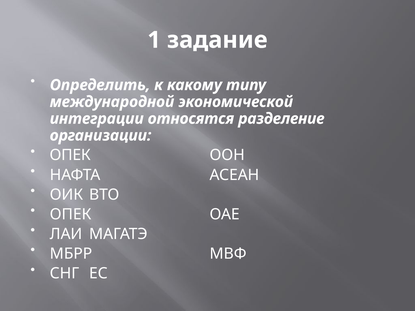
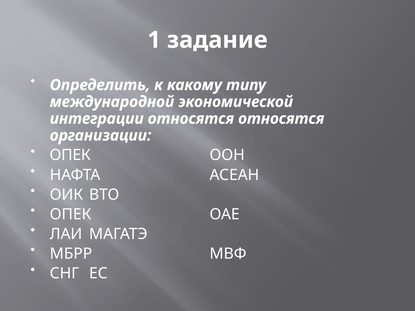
относятся разделение: разделение -> относятся (281, 119)
